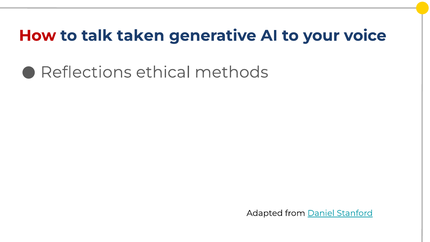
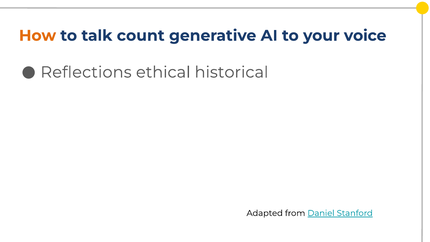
How colour: red -> orange (38, 36)
taken: taken -> count (141, 36)
methods: methods -> historical (232, 72)
